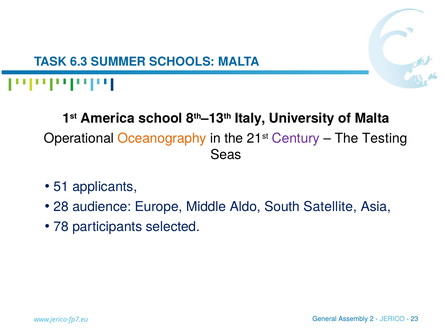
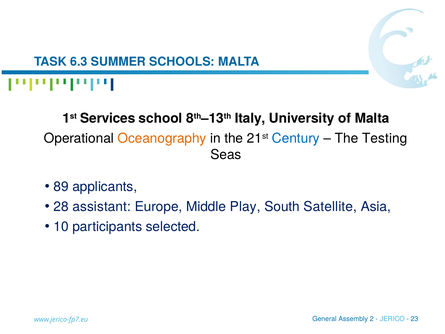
America: America -> Services (108, 118)
Century colour: purple -> blue (296, 138)
51: 51 -> 89 (61, 187)
audience: audience -> assistant (102, 207)
Aldo: Aldo -> Play (245, 207)
78: 78 -> 10 (61, 227)
